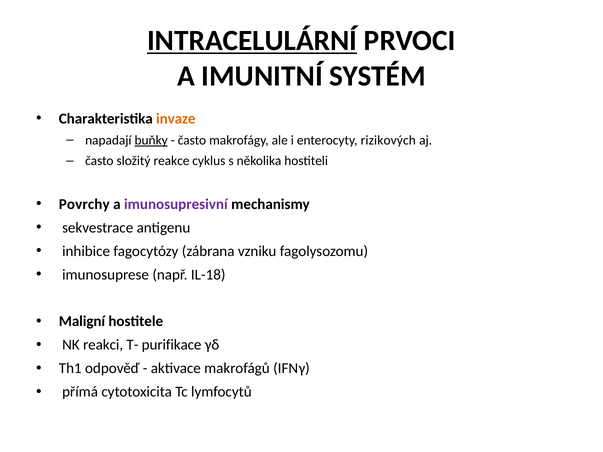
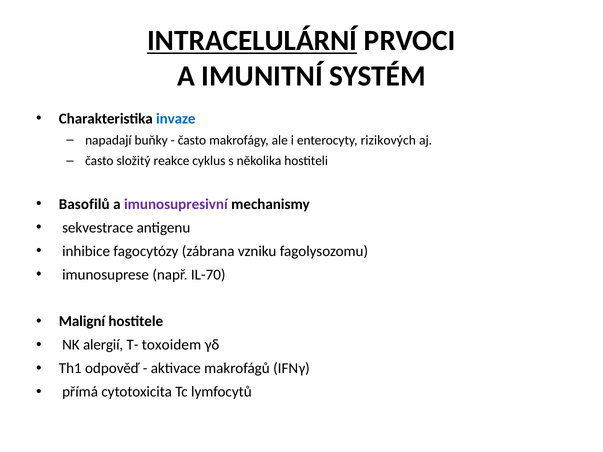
invaze colour: orange -> blue (176, 119)
buňky underline: present -> none (151, 140)
Povrchy: Povrchy -> Basofilů (84, 204)
IL-18: IL-18 -> IL-70 (208, 275)
reakci: reakci -> alergií (103, 345)
purifikace: purifikace -> toxoidem (171, 345)
